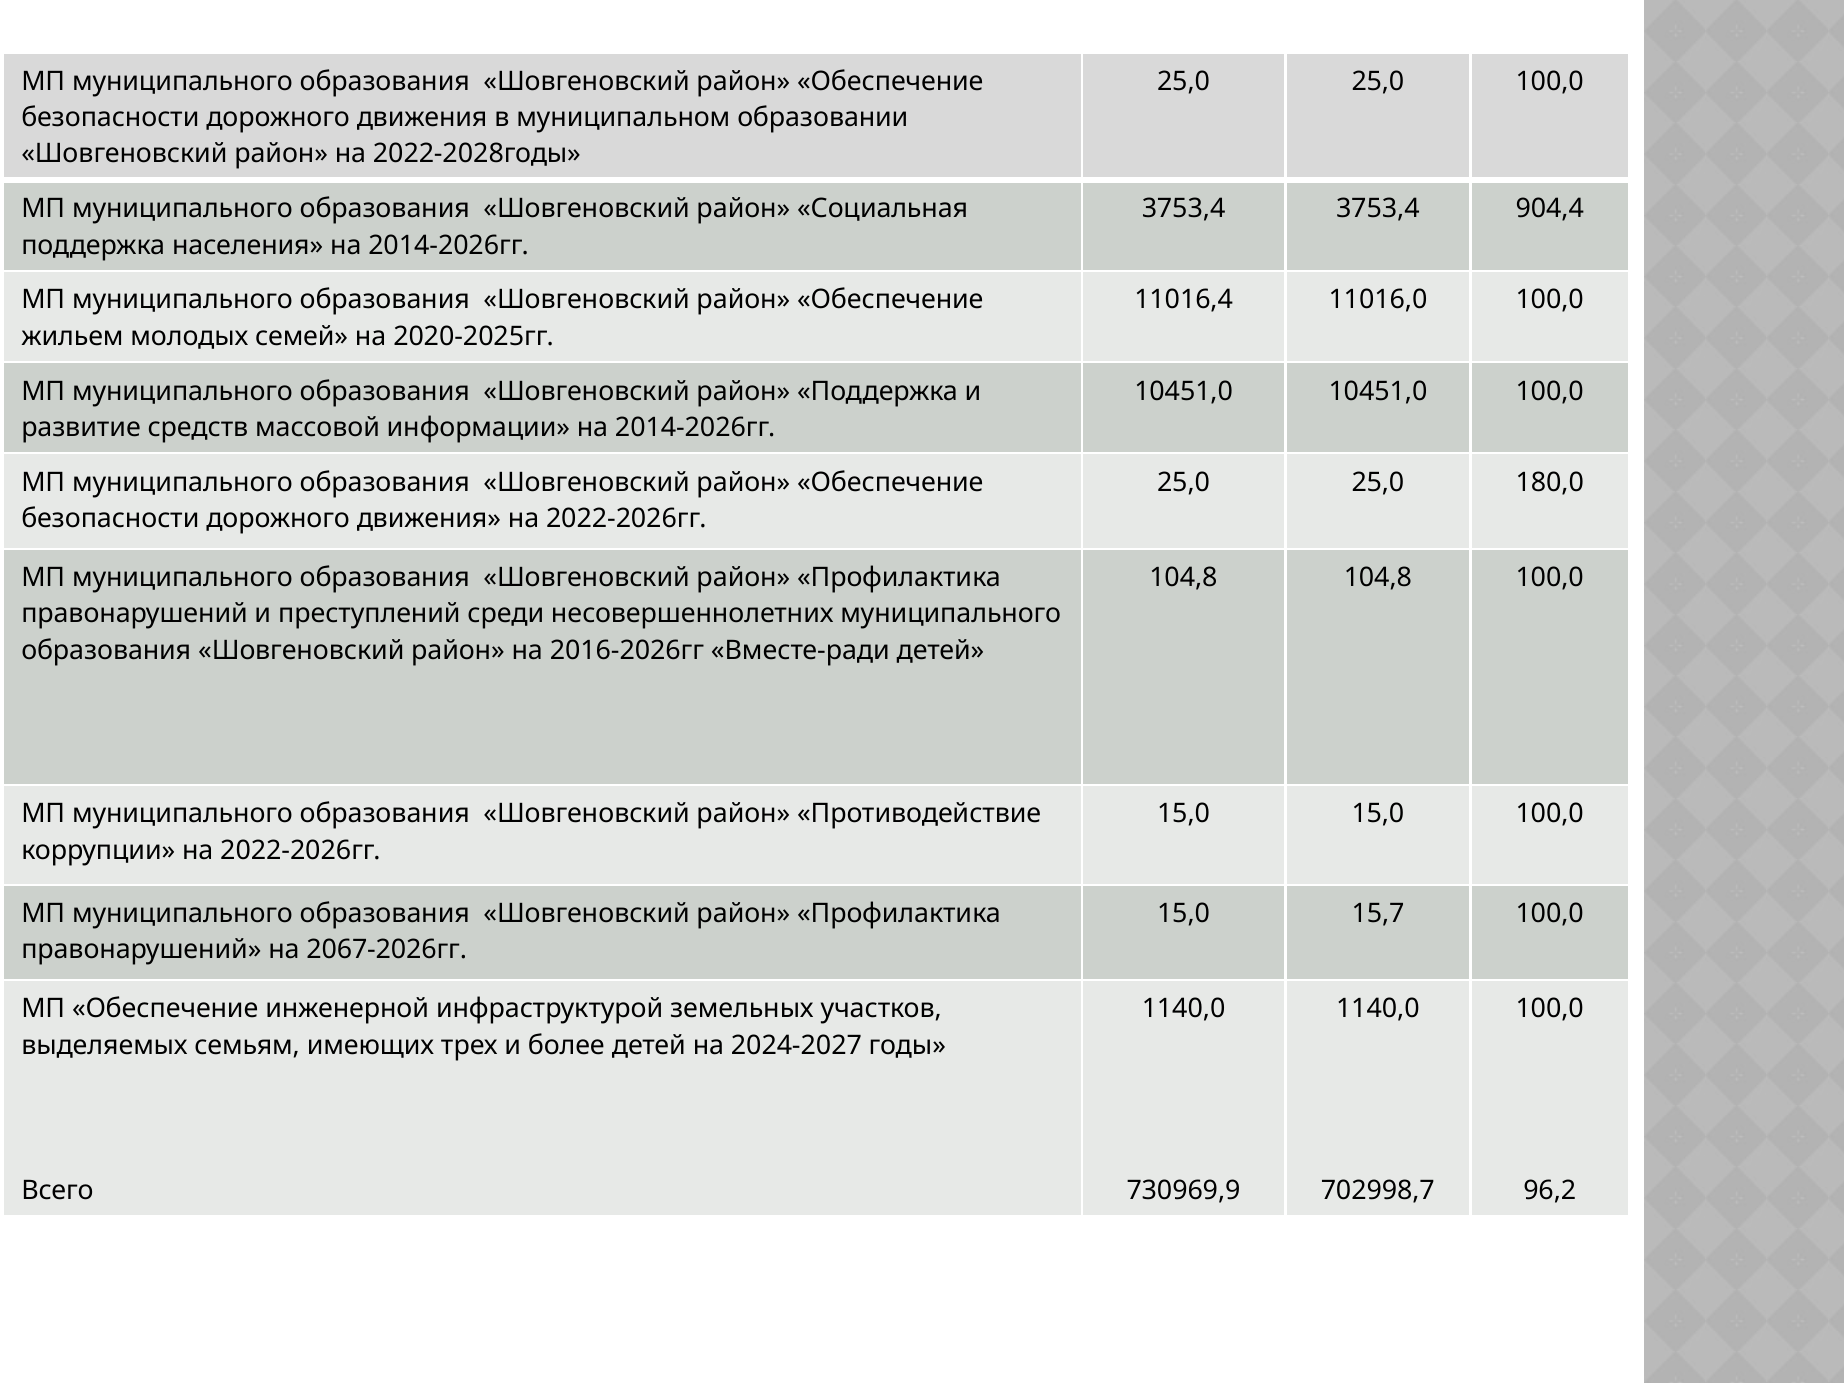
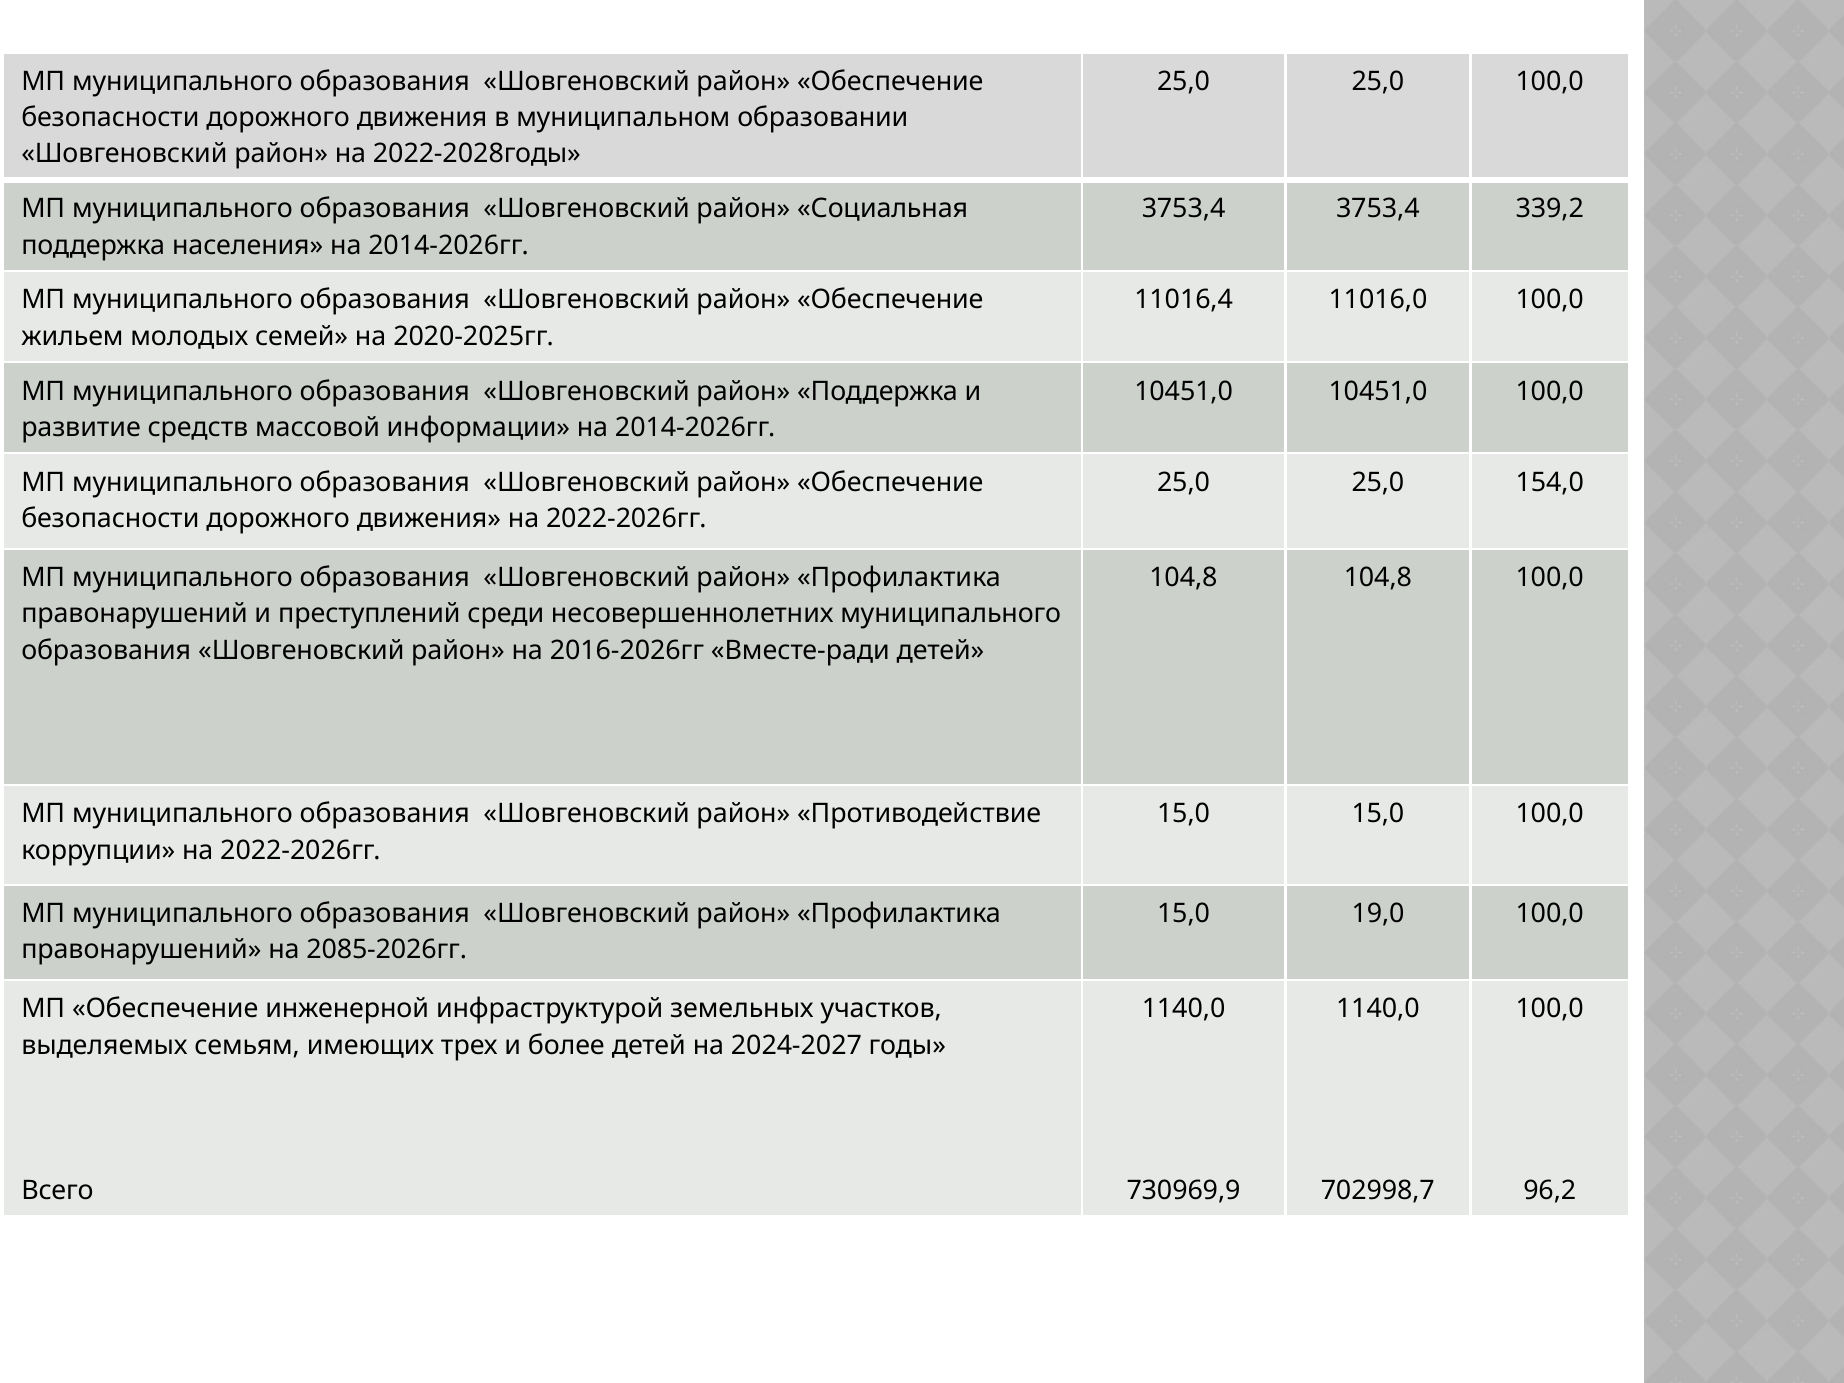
904,4: 904,4 -> 339,2 (1550, 209)
180,0: 180,0 -> 154,0 (1550, 482)
15,7: 15,7 -> 19,0 (1378, 914)
2067-2026гг: 2067-2026гг -> 2085-2026гг (387, 950)
